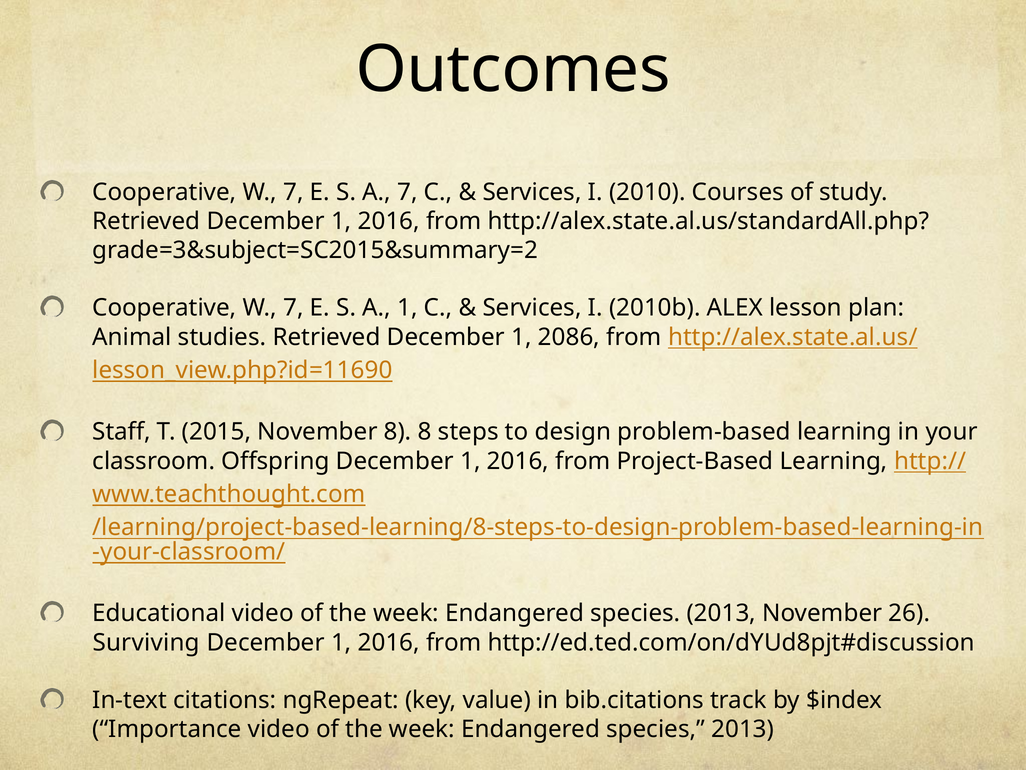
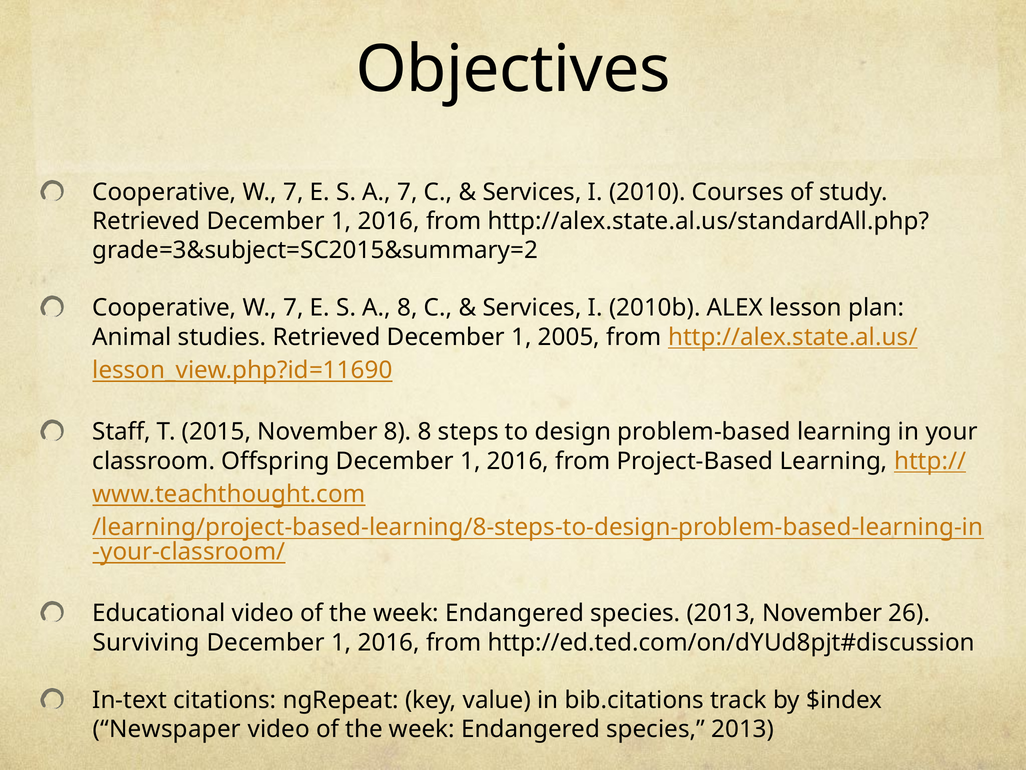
Outcomes: Outcomes -> Objectives (513, 70)
A 1: 1 -> 8 (407, 308)
2086: 2086 -> 2005 (569, 337)
Importance: Importance -> Newspaper (167, 729)
